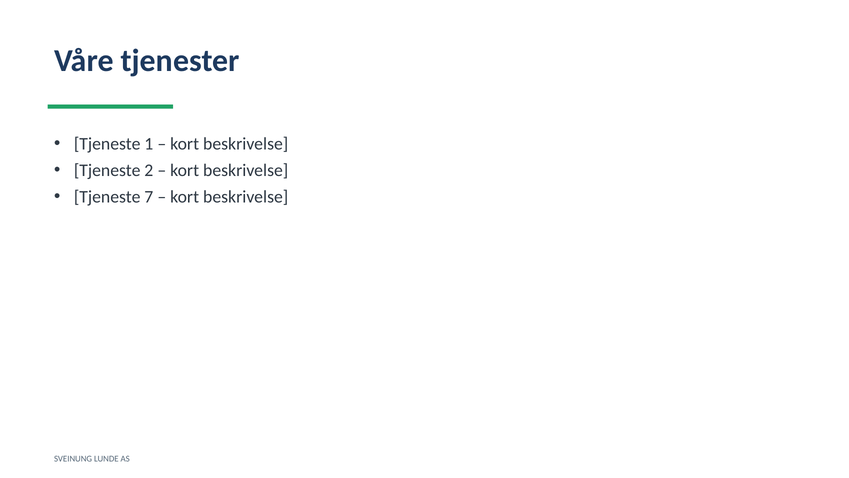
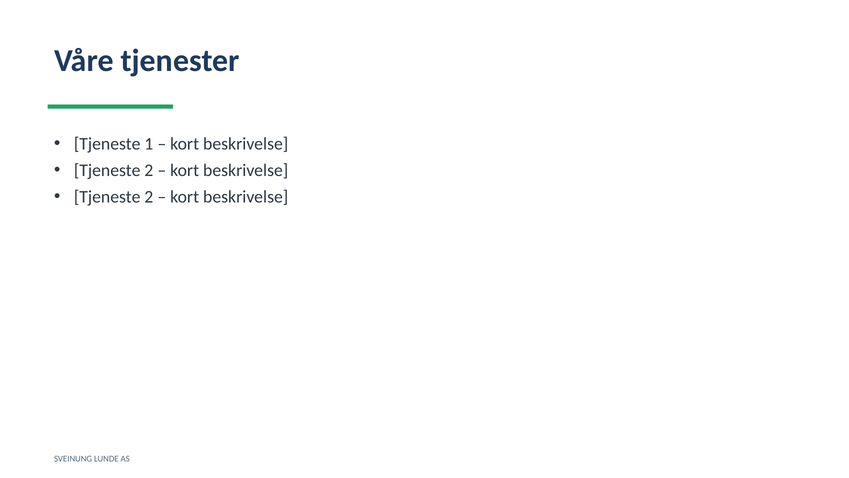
7: 7 -> 2 (149, 197)
